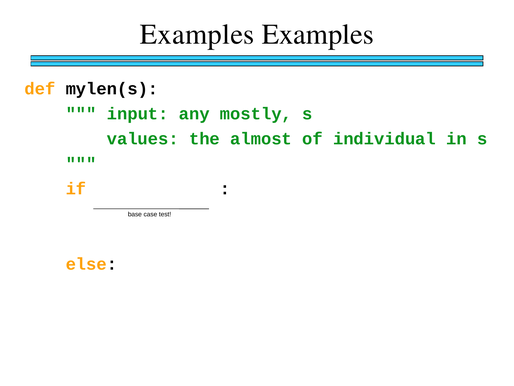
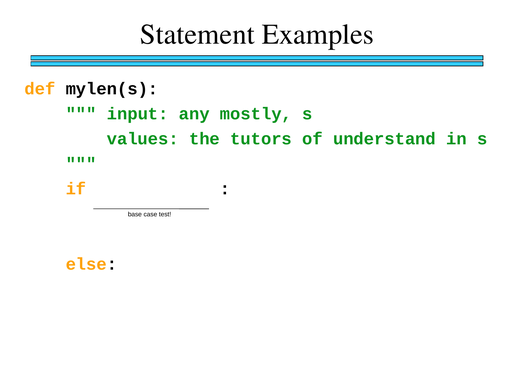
Examples: Examples -> Statement (197, 35)
almost: almost -> tutors (261, 139)
individual: individual -> understand (384, 139)
